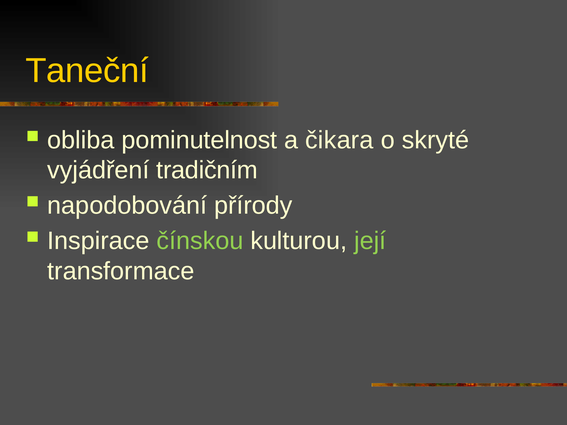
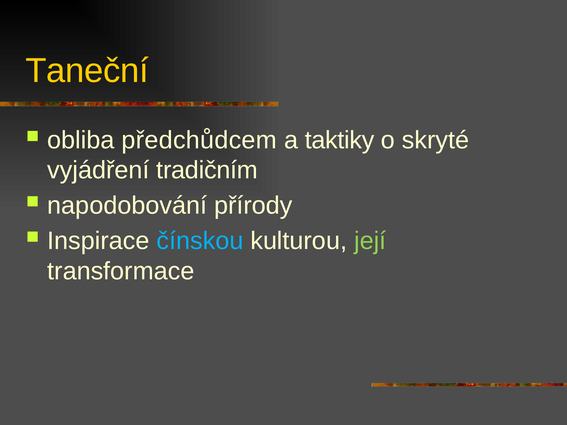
pominutelnost: pominutelnost -> předchůdcem (199, 140)
čikara: čikara -> taktiky (340, 140)
čínskou colour: light green -> light blue (200, 241)
